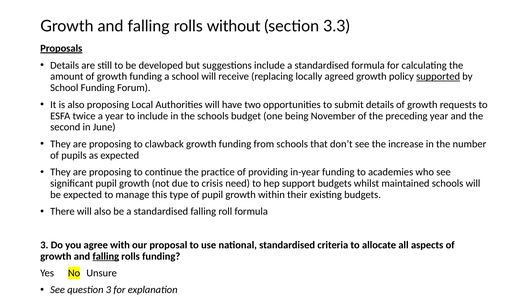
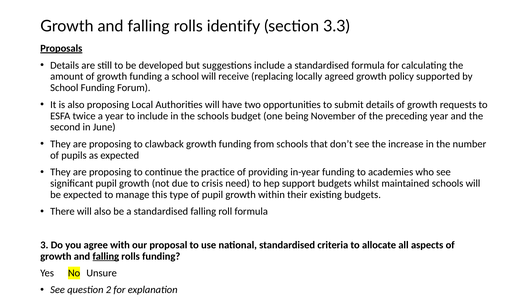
without: without -> identify (234, 26)
supported underline: present -> none (438, 77)
question 3: 3 -> 2 (108, 290)
